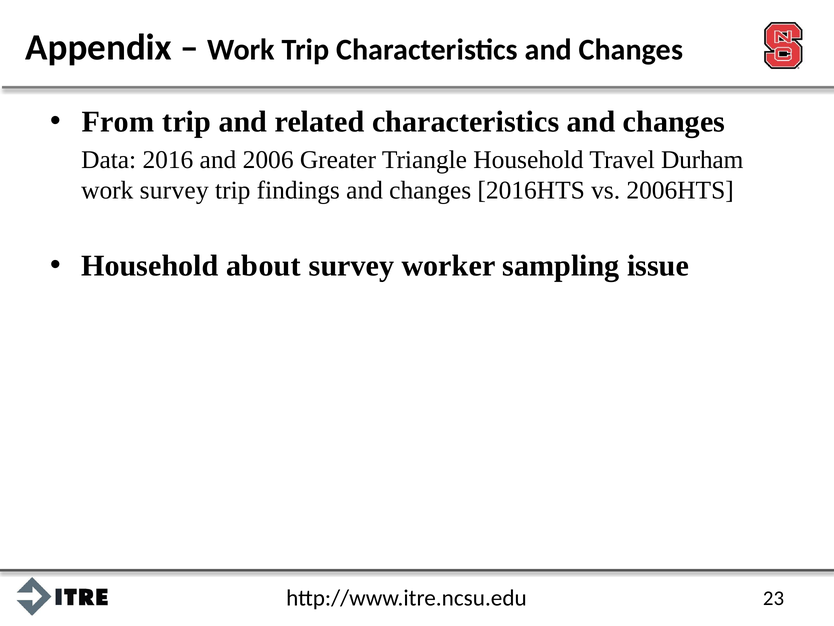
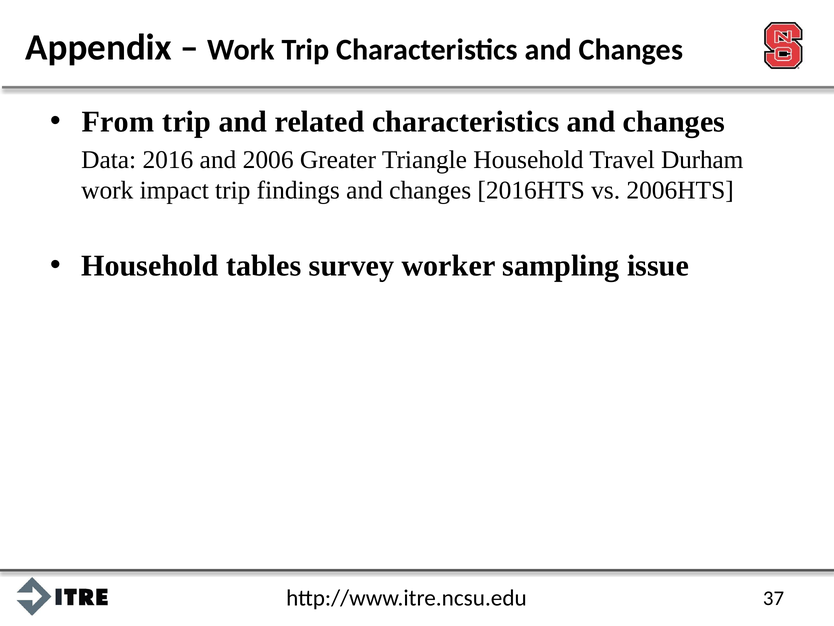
work survey: survey -> impact (174, 190)
about: about -> tables (264, 266)
23: 23 -> 37 (774, 598)
